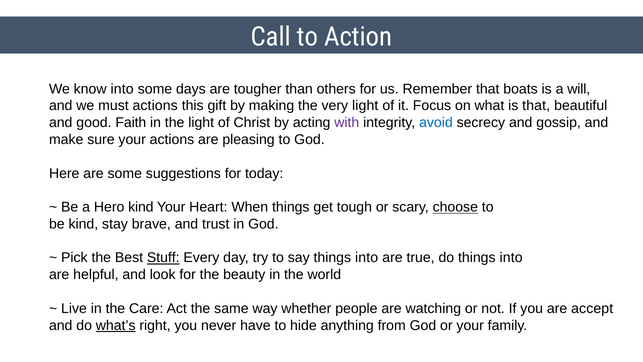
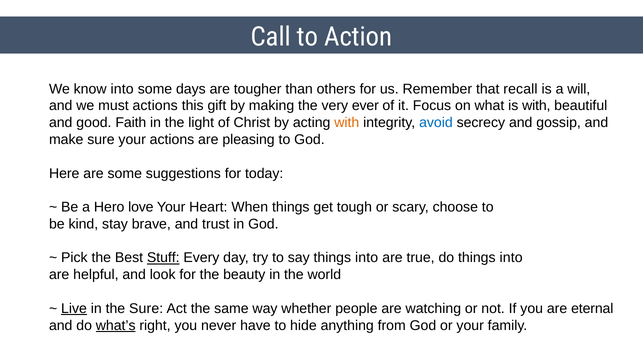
boats: boats -> recall (520, 89)
very light: light -> ever (365, 106)
is that: that -> with (536, 106)
with colour: purple -> orange (347, 123)
Hero kind: kind -> love (141, 207)
choose underline: present -> none (455, 207)
Live underline: none -> present (74, 308)
the Care: Care -> Sure (146, 308)
accept: accept -> eternal (592, 308)
